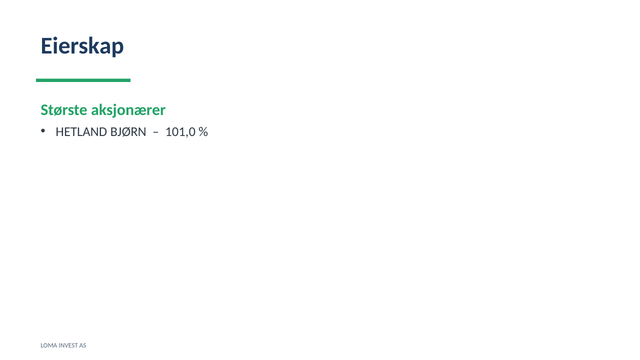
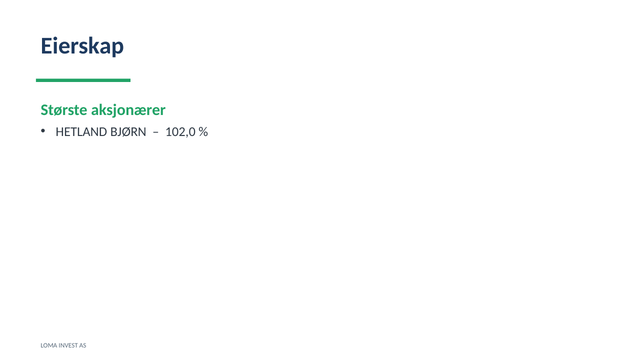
101,0: 101,0 -> 102,0 (180, 132)
